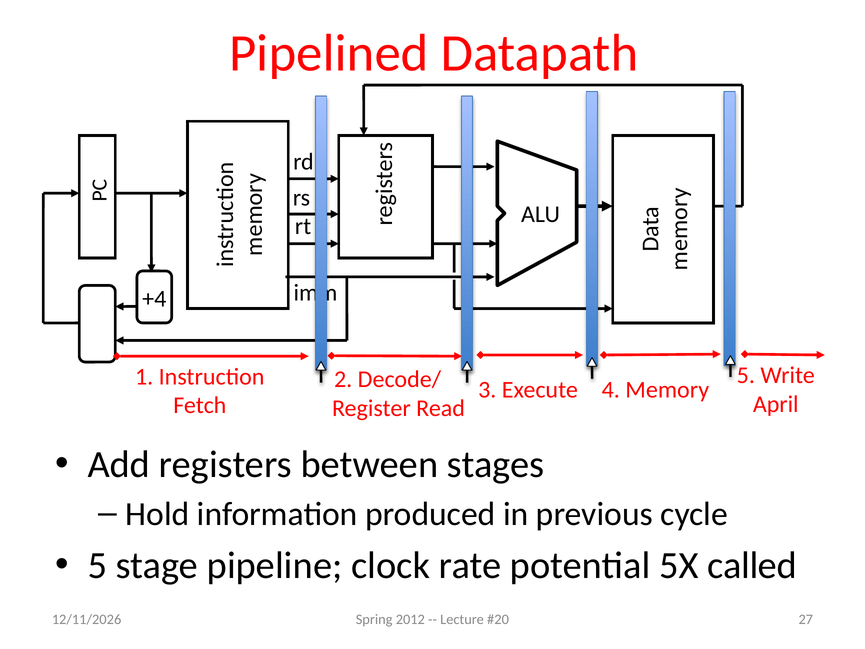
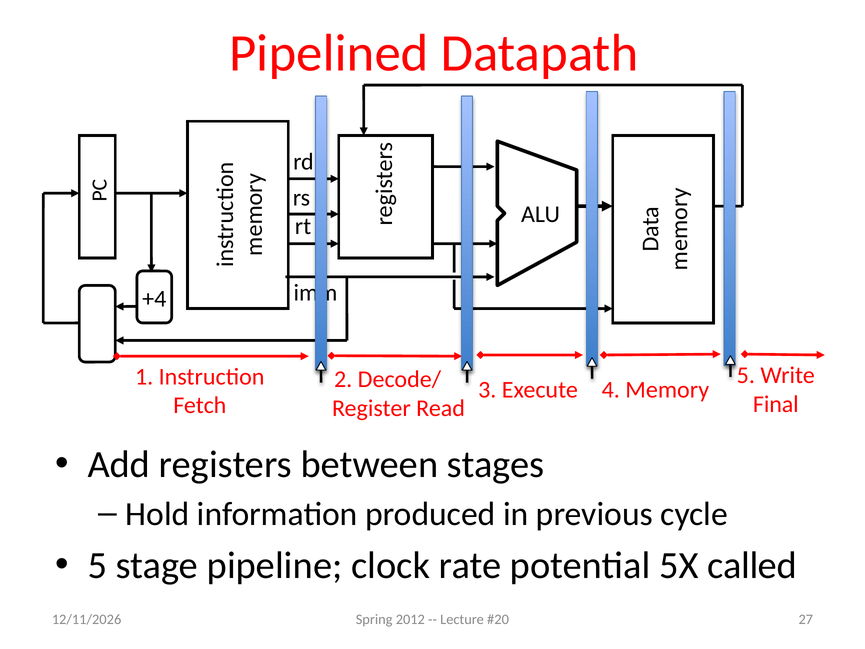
April: April -> Final (776, 404)
